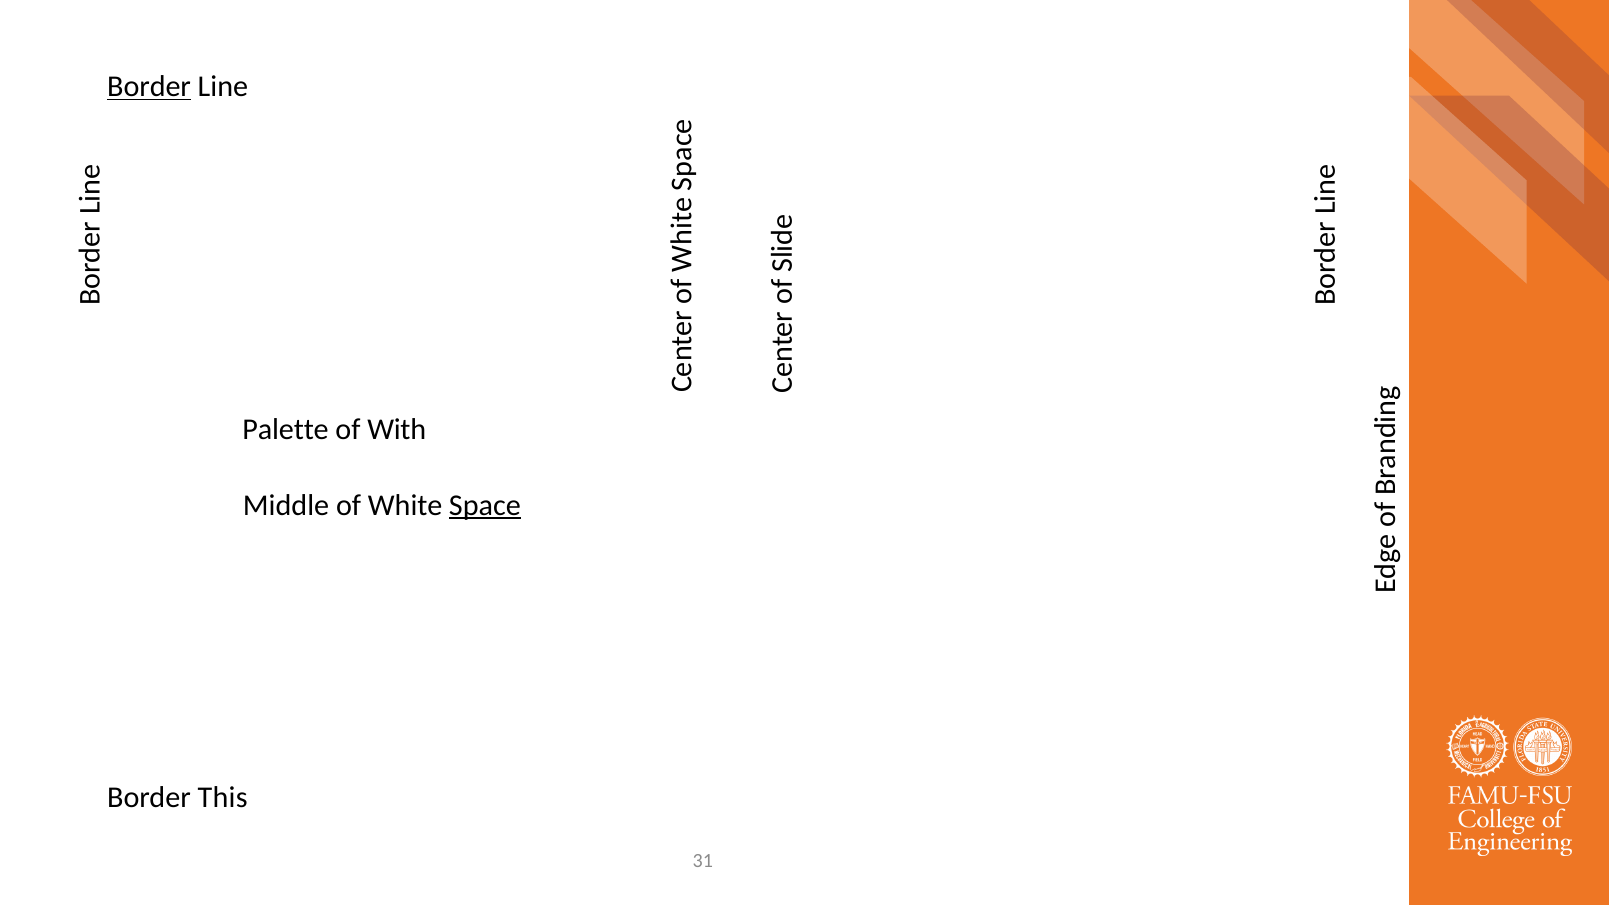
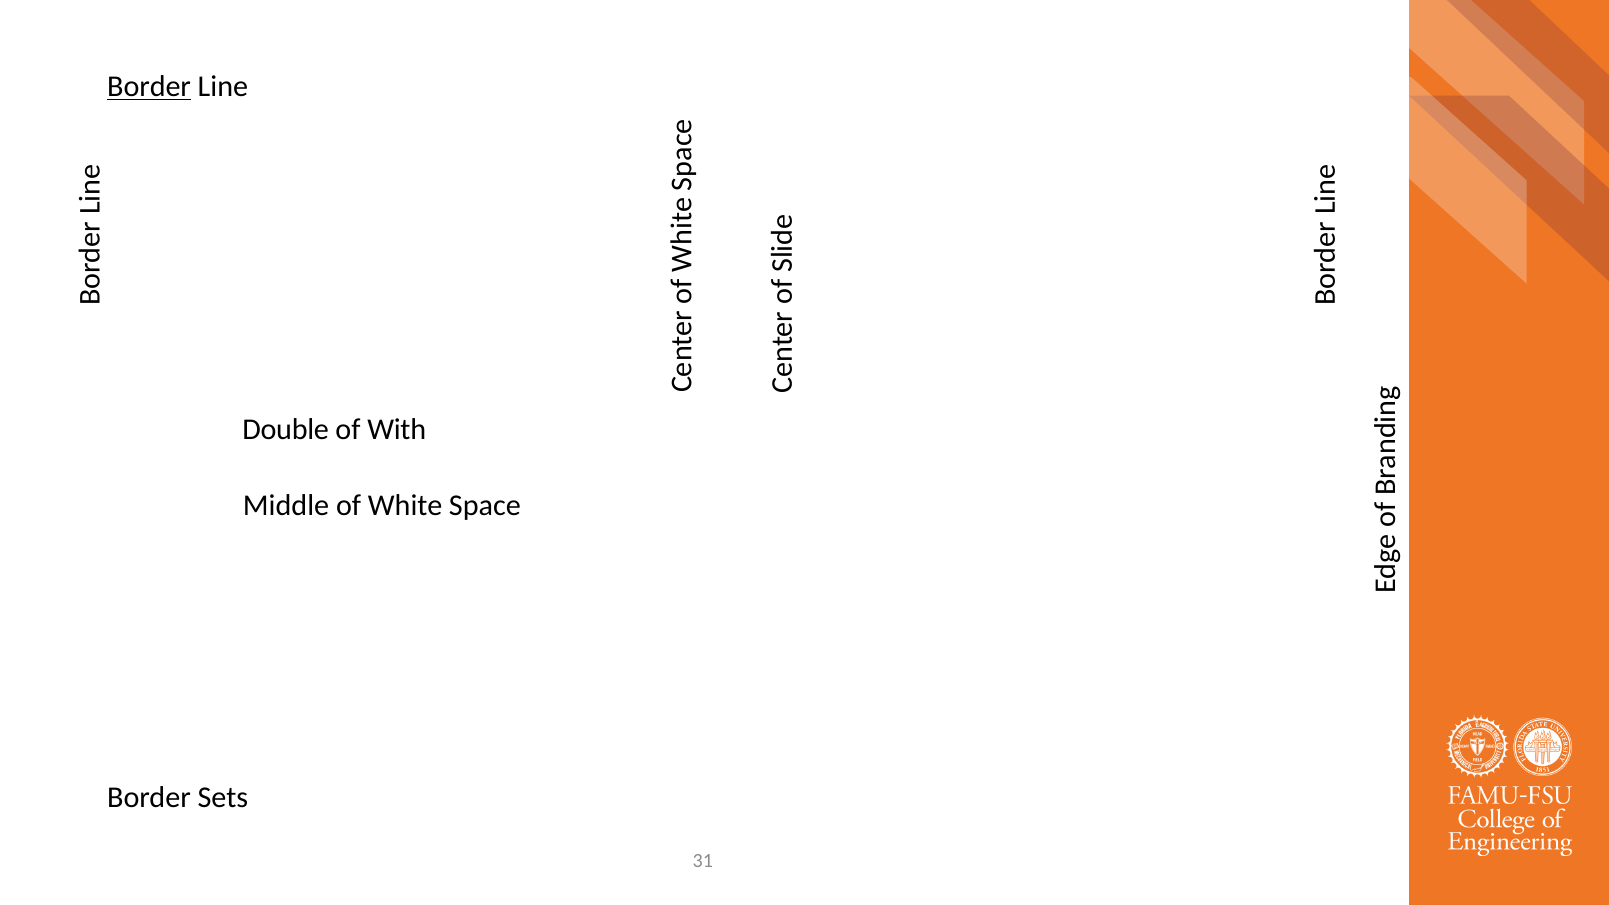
Palette: Palette -> Double (286, 430)
Space underline: present -> none (485, 505)
This: This -> Sets (223, 798)
